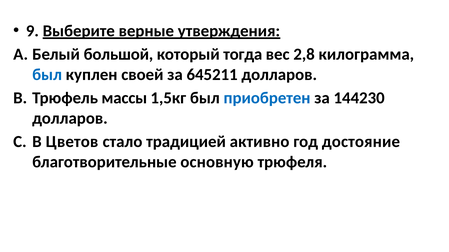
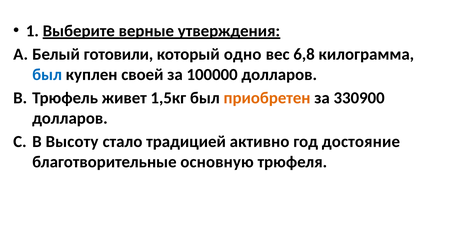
9: 9 -> 1 (32, 31)
большой: большой -> готовили (118, 55)
тогда: тогда -> одно (243, 55)
2,8: 2,8 -> 6,8 (304, 55)
645211: 645211 -> 100000 (212, 75)
массы: массы -> живет (124, 98)
приобретен colour: blue -> orange (267, 98)
144230: 144230 -> 330900 (359, 98)
Цветов: Цветов -> Высоту (72, 142)
